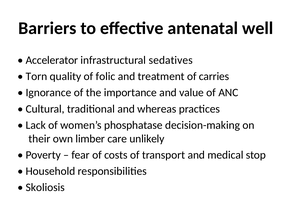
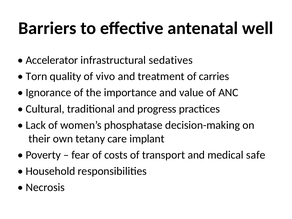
folic: folic -> vivo (106, 76)
whereas: whereas -> progress (157, 109)
limber: limber -> tetany (90, 139)
unlikely: unlikely -> implant (147, 139)
stop: stop -> safe (256, 155)
Skoliosis: Skoliosis -> Necrosis (45, 187)
